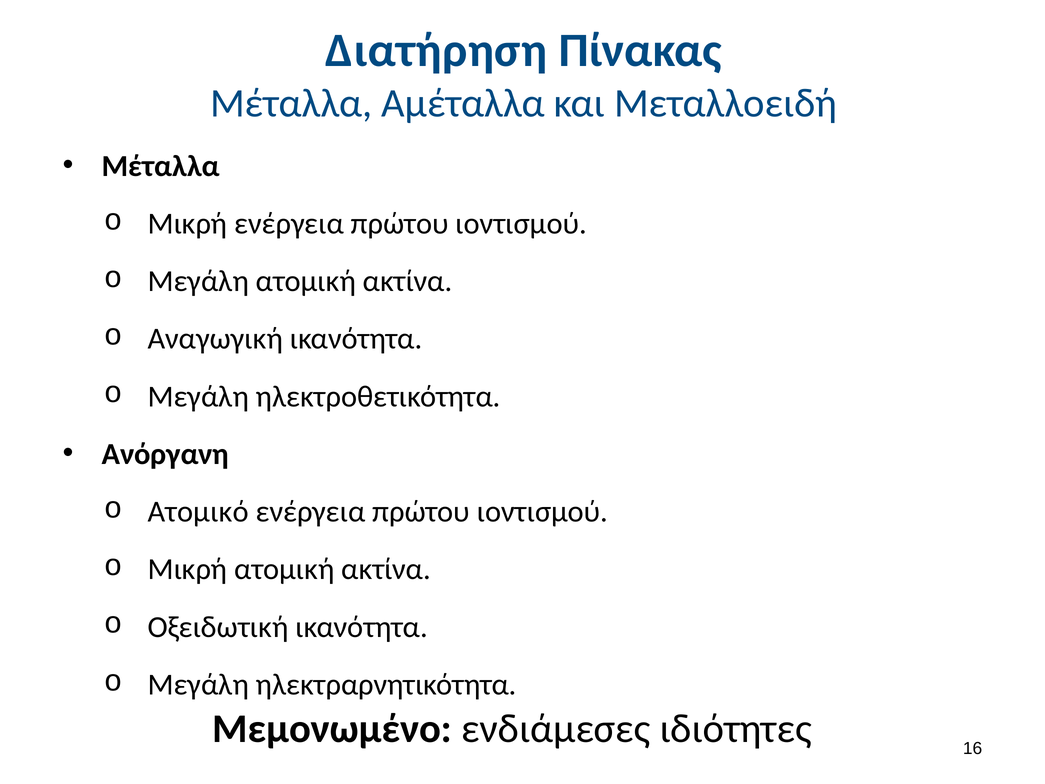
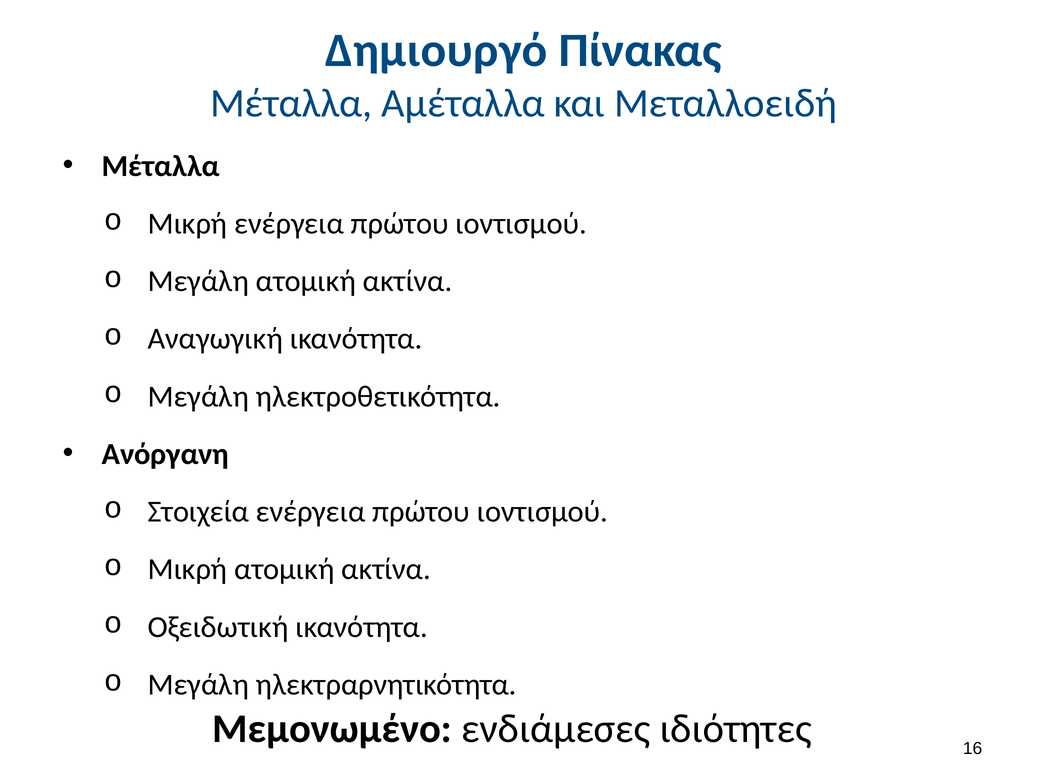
Διατήρηση: Διατήρηση -> Δημιουργό (436, 51)
Ατομικό: Ατομικό -> Στοιχεία (198, 512)
